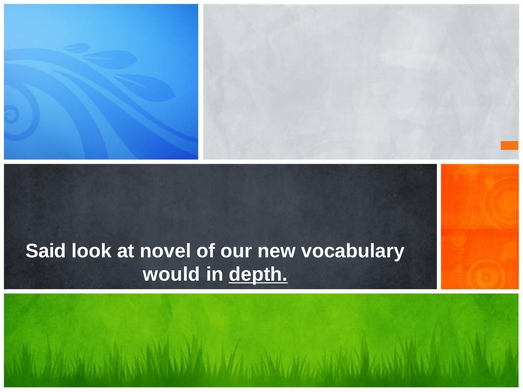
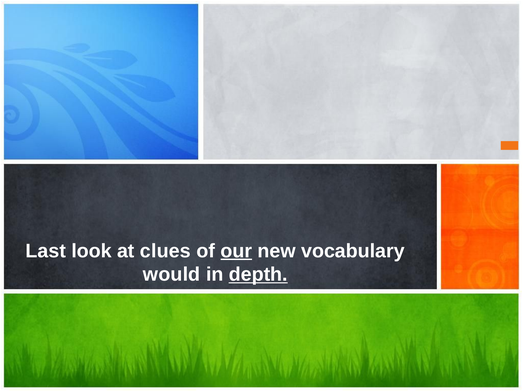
Said: Said -> Last (46, 251)
novel: novel -> clues (165, 251)
our underline: none -> present (236, 251)
